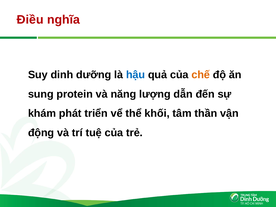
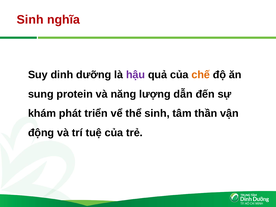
Điều: Điều -> Sinh (30, 20)
hậu colour: blue -> purple (136, 75)
thể khối: khối -> sinh (157, 113)
